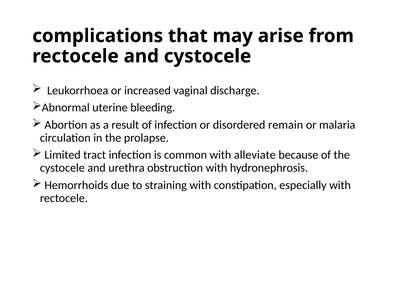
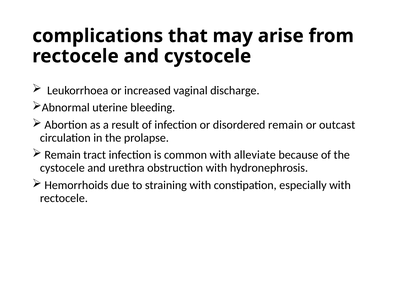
malaria: malaria -> outcast (337, 125)
Limited: Limited -> Remain (63, 155)
